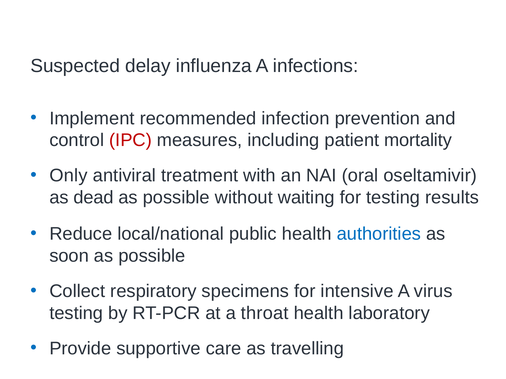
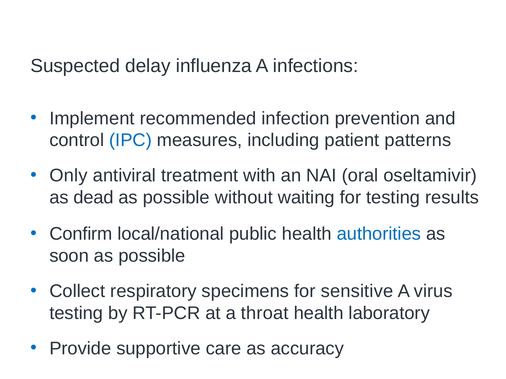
IPC colour: red -> blue (131, 140)
mortality: mortality -> patterns (418, 140)
Reduce: Reduce -> Confirm (81, 234)
intensive: intensive -> sensitive (357, 292)
travelling: travelling -> accuracy (307, 349)
